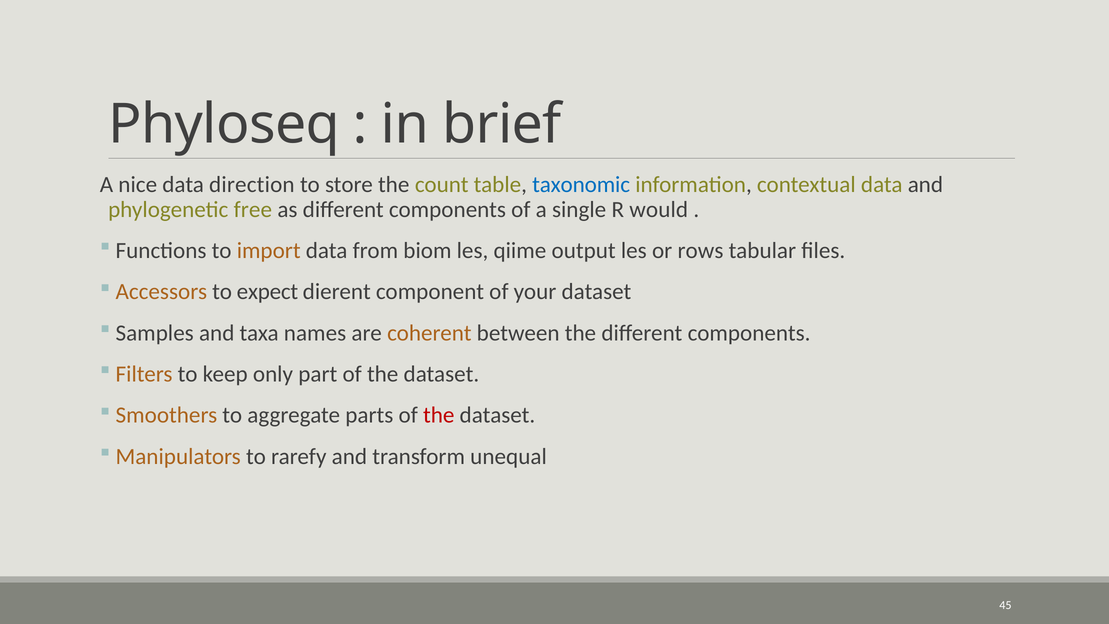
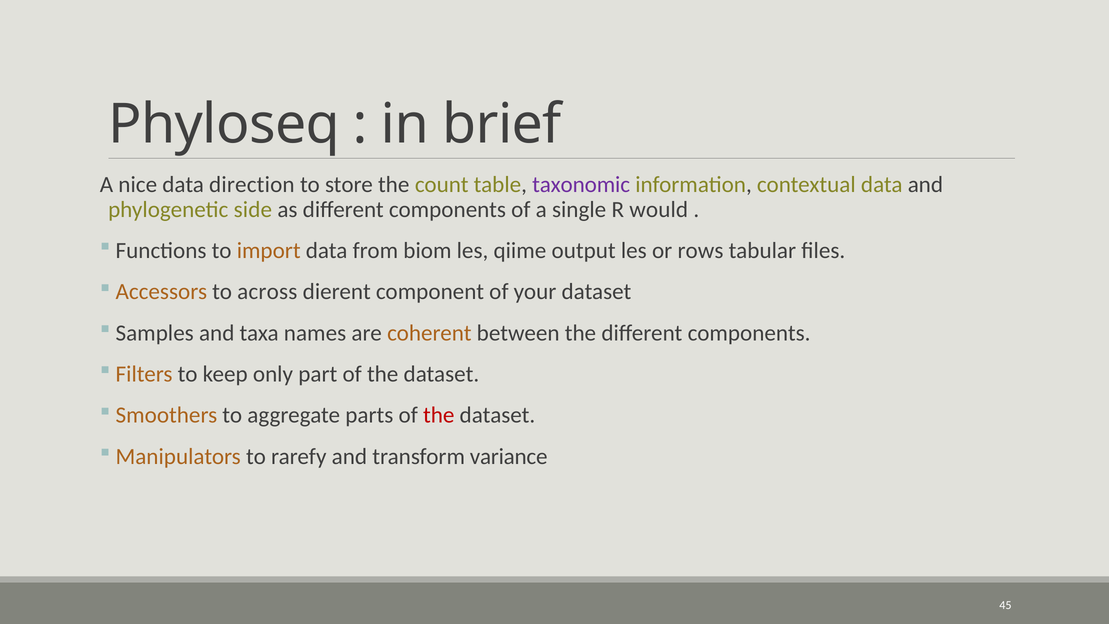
taxonomic colour: blue -> purple (581, 184)
free: free -> side (253, 209)
expect: expect -> across (267, 292)
unequal: unequal -> variance (509, 456)
